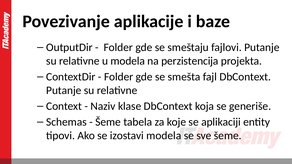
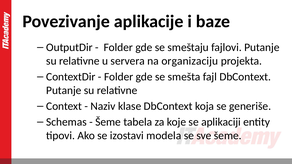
u modela: modela -> servera (128, 61)
perzistencija: perzistencija -> organizaciju (190, 61)
